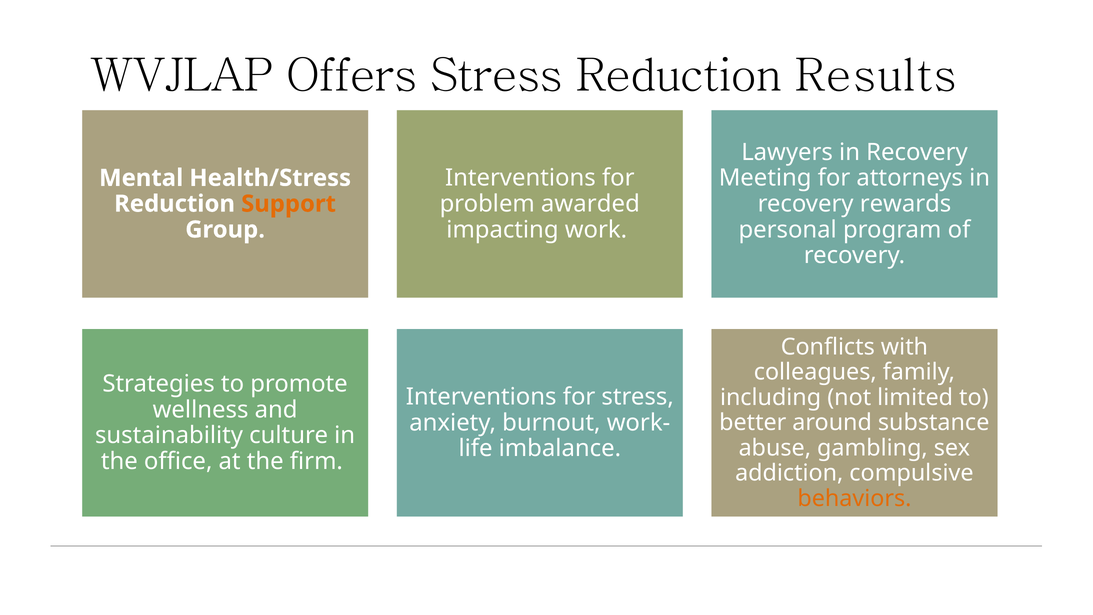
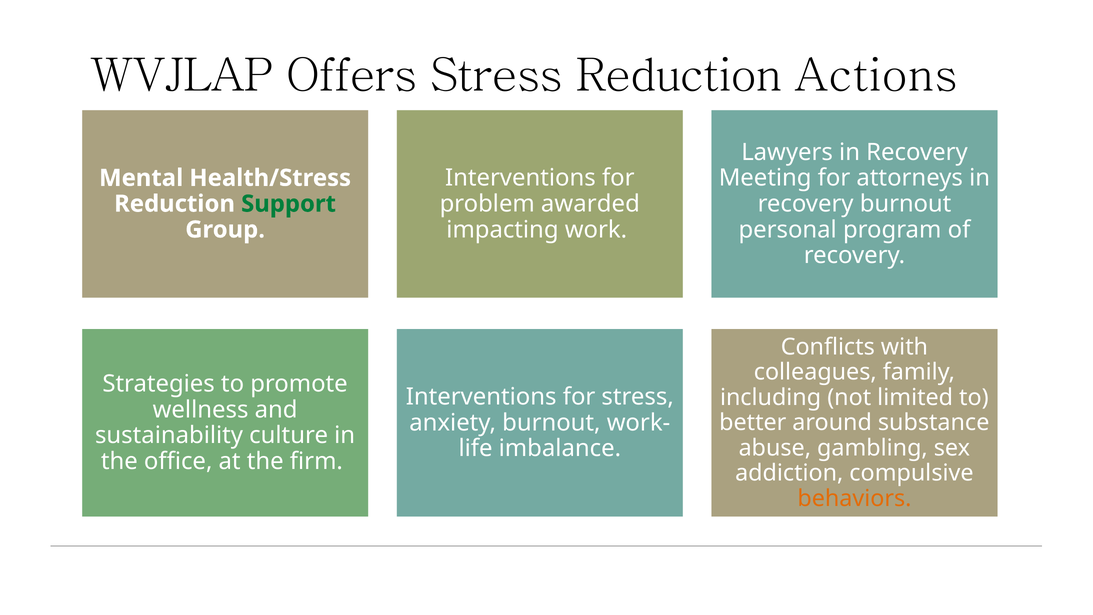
Results: Results -> Actions (876, 76)
recovery rewards: rewards -> burnout (906, 204)
Support colour: orange -> green (289, 204)
